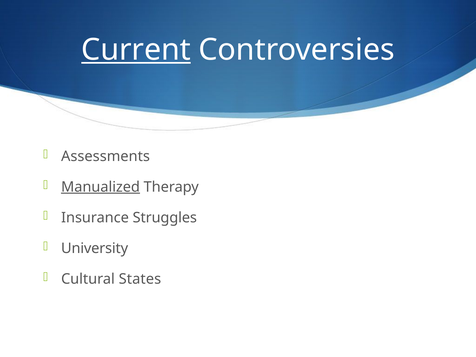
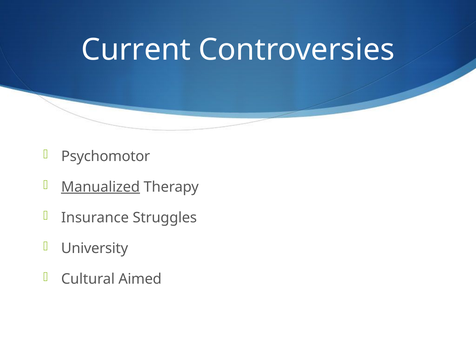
Current underline: present -> none (136, 50)
Assessments: Assessments -> Psychomotor (106, 156)
States: States -> Aimed (140, 279)
